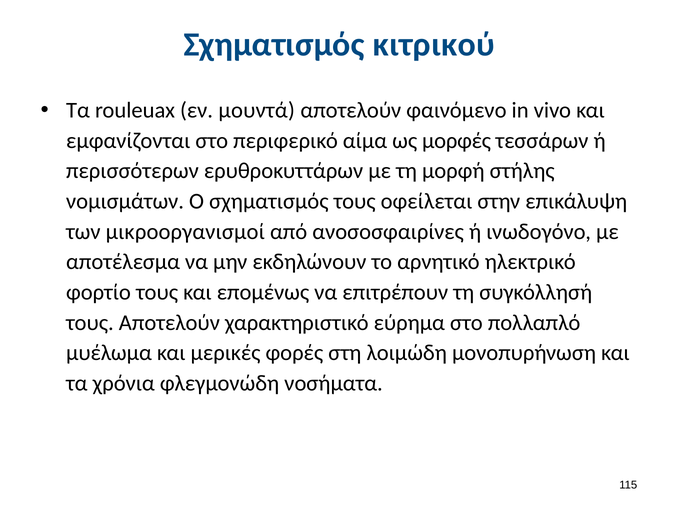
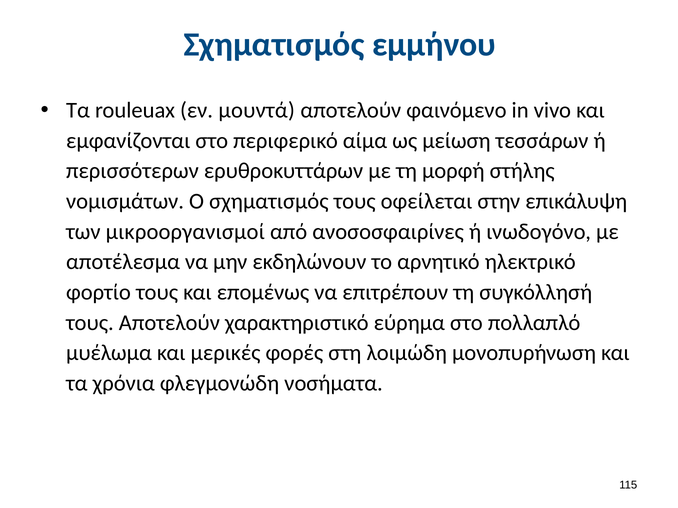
κιτρικού: κιτρικού -> εμμήνου (434, 45)
μορφές: μορφές -> μείωση (456, 141)
